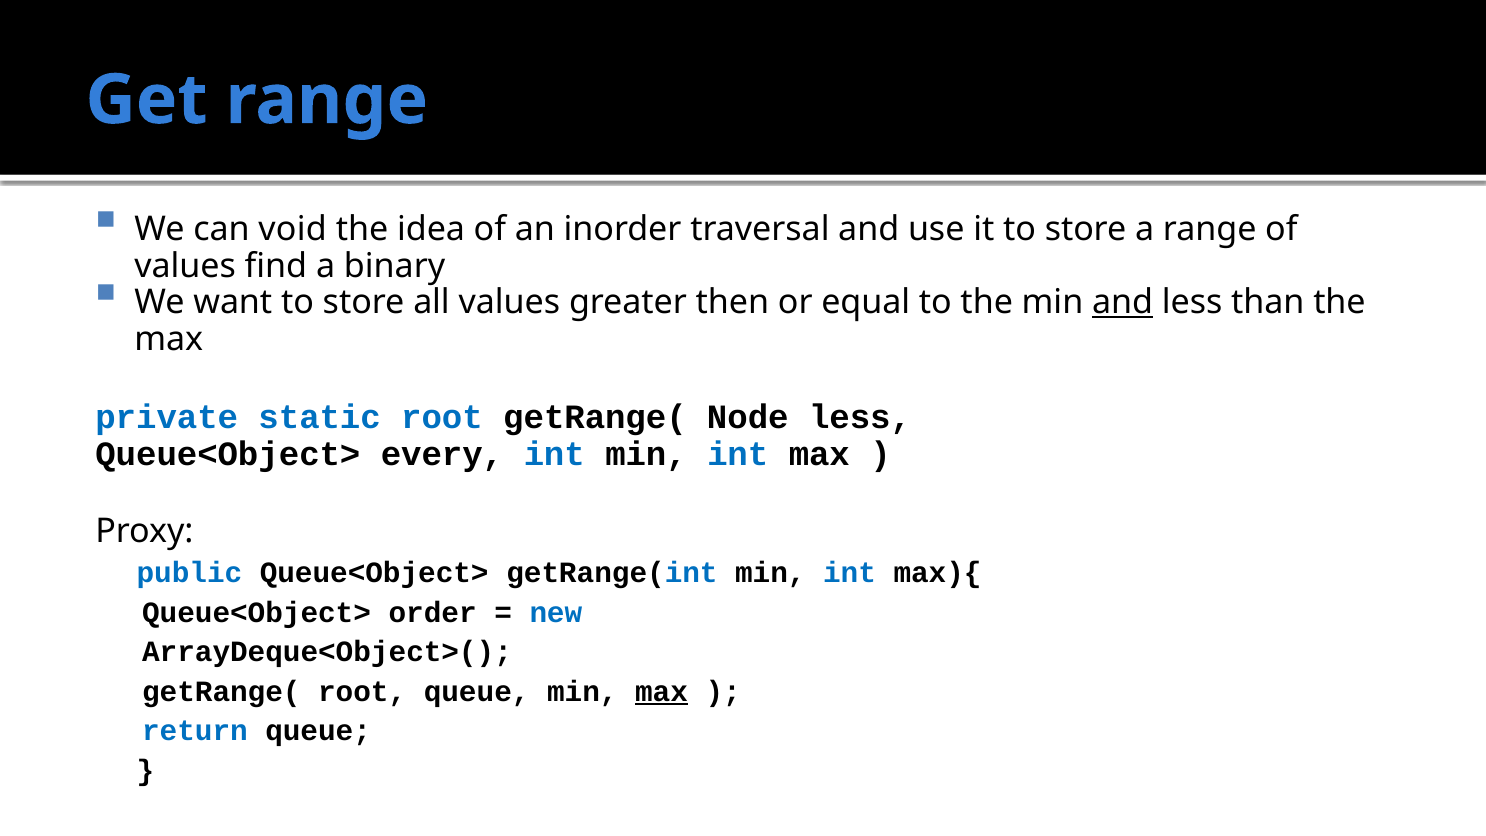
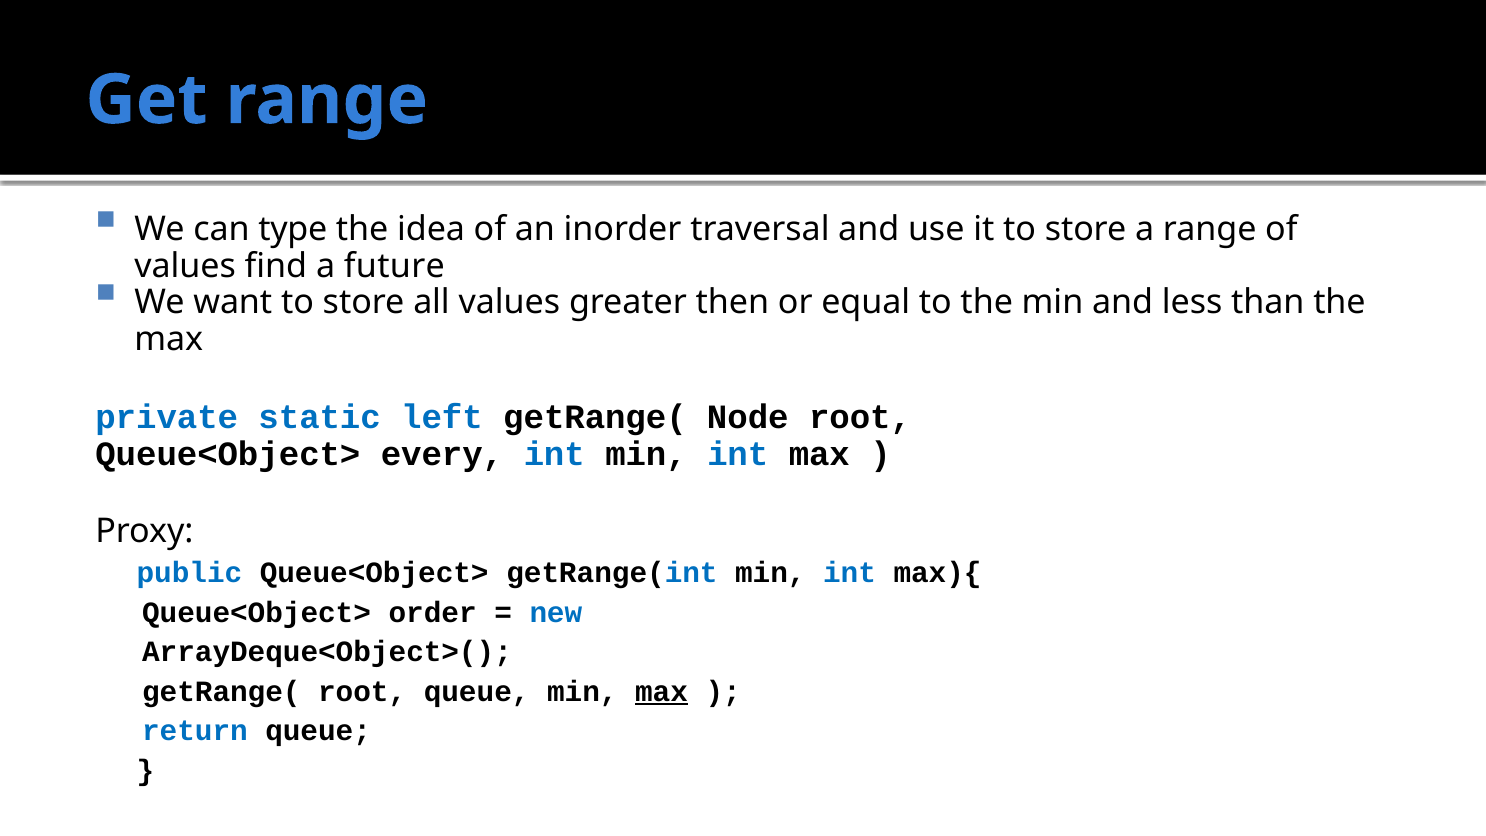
void: void -> type (293, 229)
binary: binary -> future (394, 266)
and underline: present -> none (1123, 303)
static root: root -> left (442, 417)
Node less: less -> root (860, 417)
